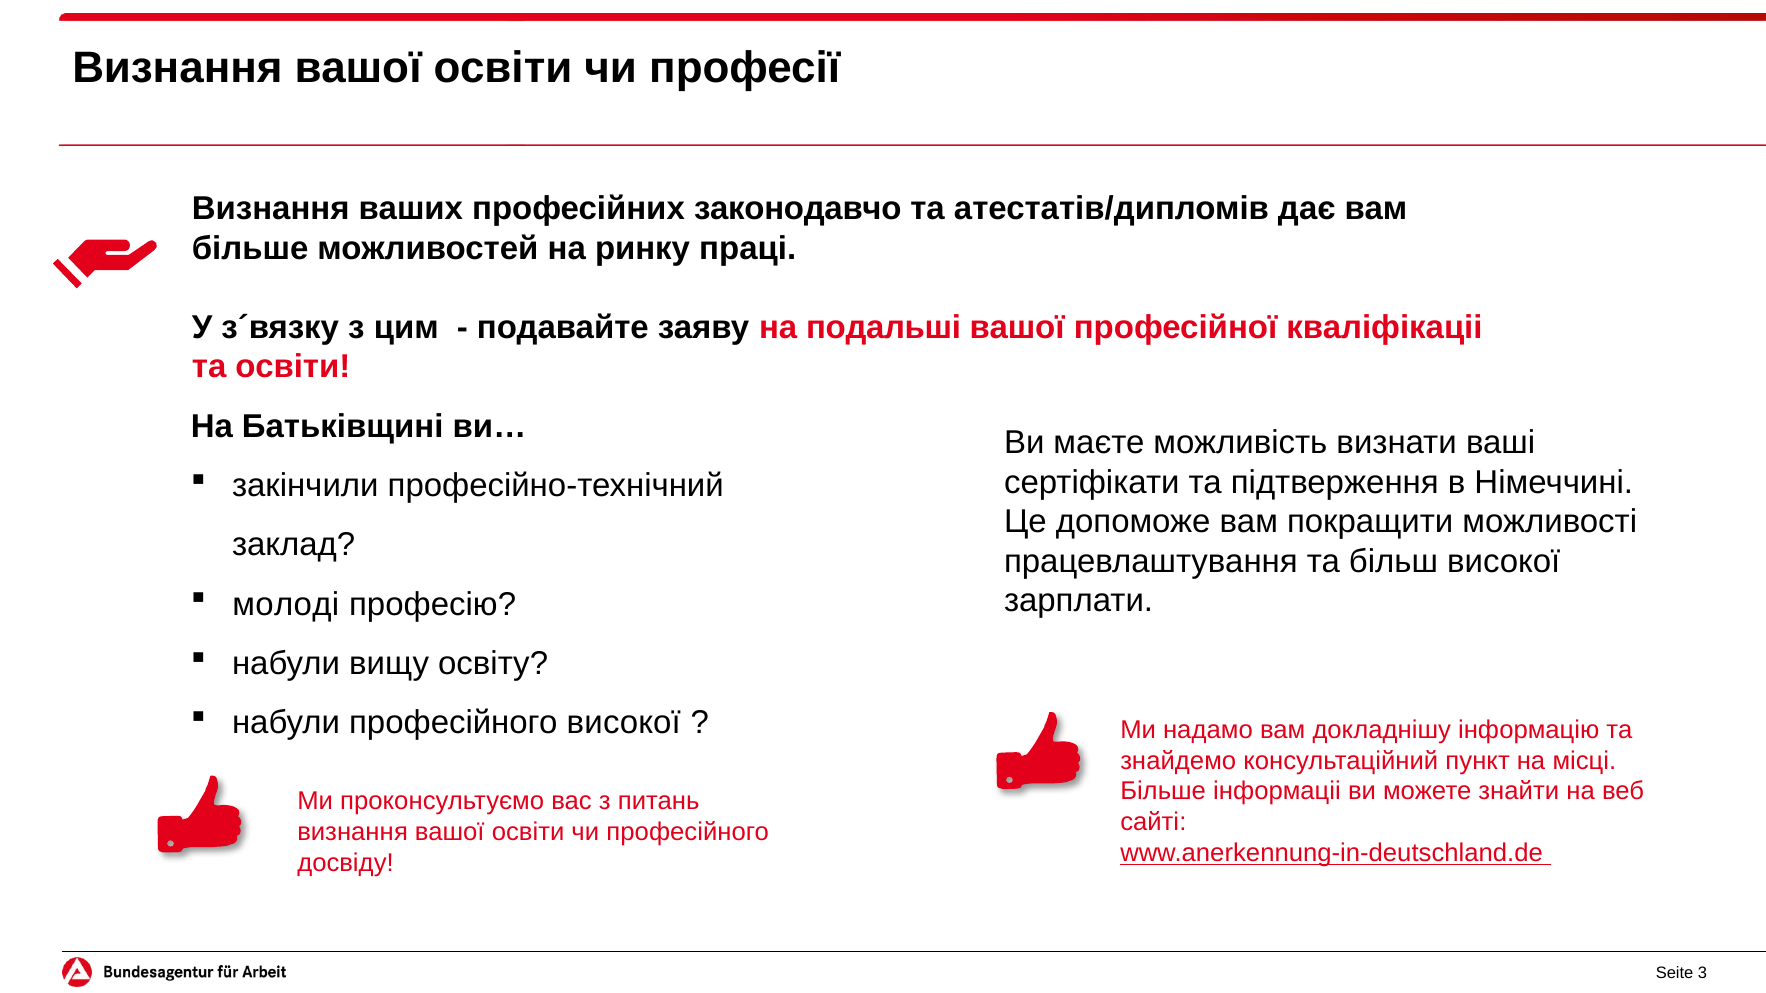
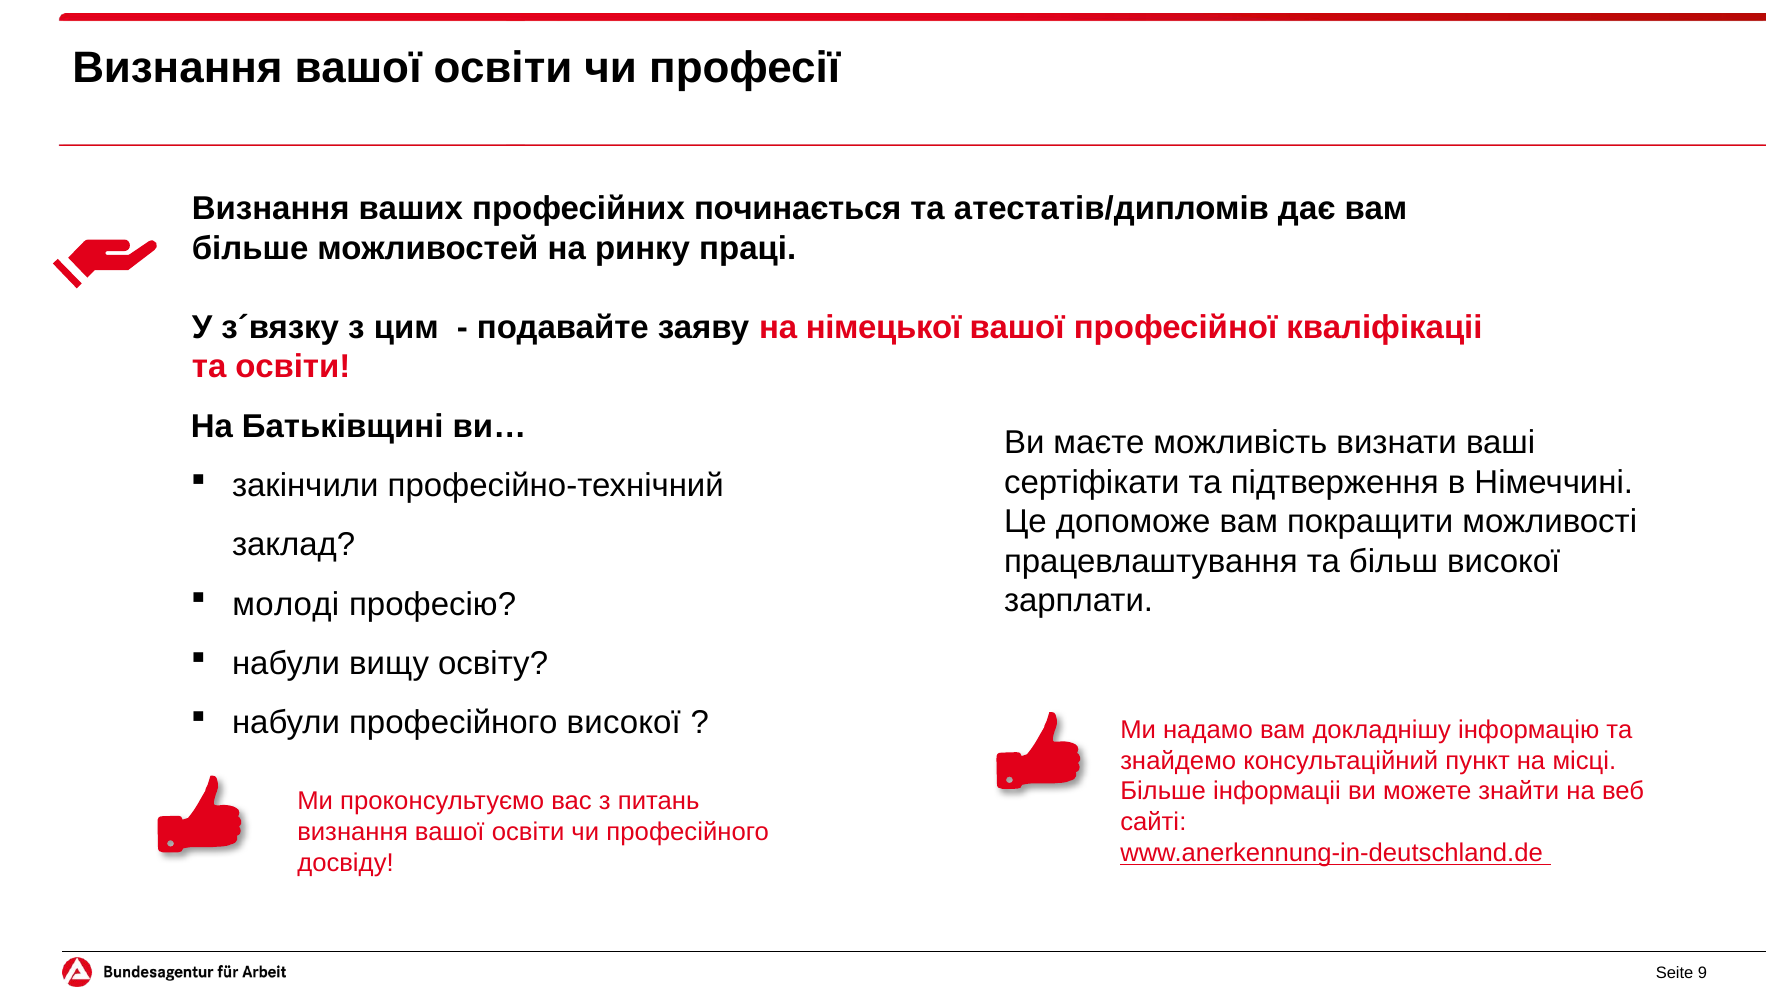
законодавчо: законодавчо -> починається (798, 209)
подальші: подальші -> німецької (884, 328)
3: 3 -> 9 (1702, 973)
